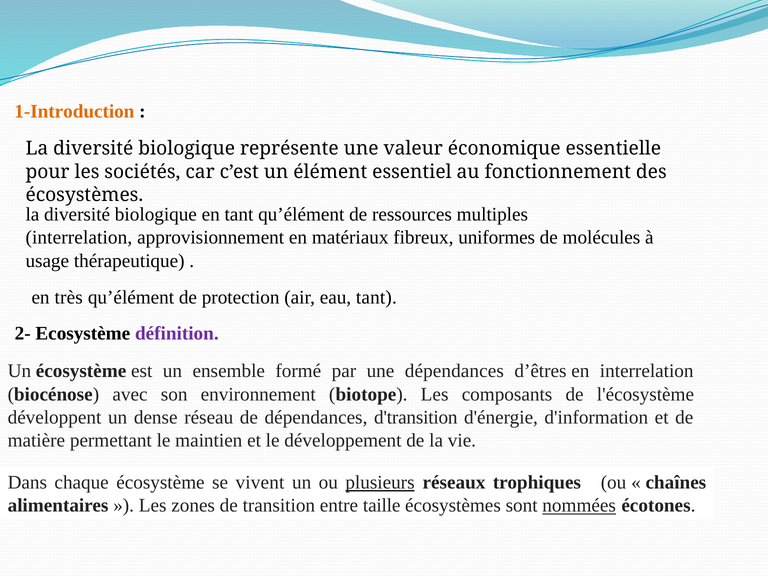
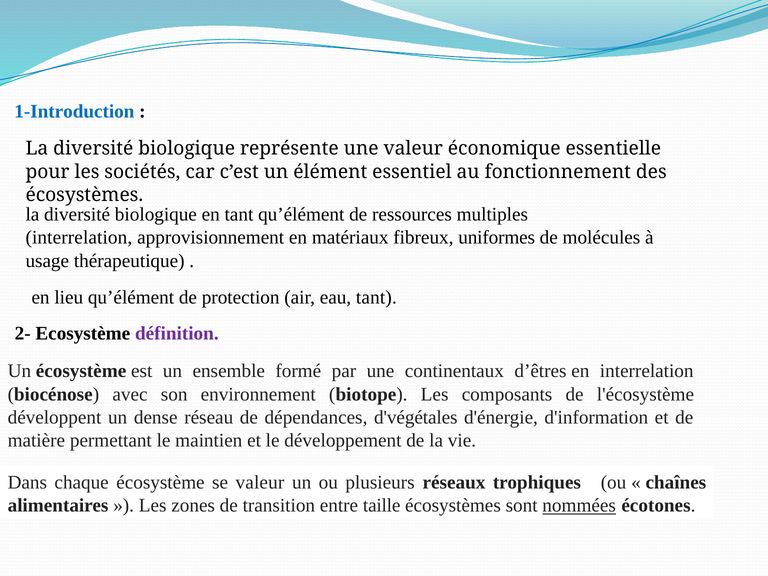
1-Introduction colour: orange -> blue (74, 112)
très: très -> lieu (69, 298)
une dépendances: dépendances -> continentaux (454, 371)
d'transition: d'transition -> d'végétales (416, 417)
se vivent: vivent -> valeur (260, 483)
plusieurs underline: present -> none (380, 483)
